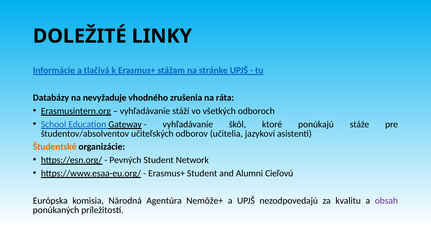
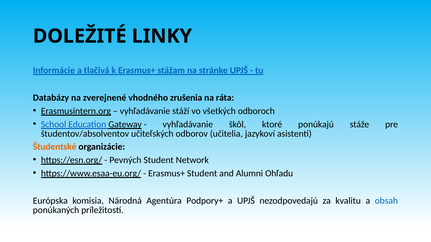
nevyžaduje: nevyžaduje -> zverejnené (105, 98)
Cieľovú: Cieľovú -> Ohľadu (279, 174)
Nemôže+: Nemôže+ -> Podpory+ (205, 201)
obsah colour: purple -> blue (386, 201)
